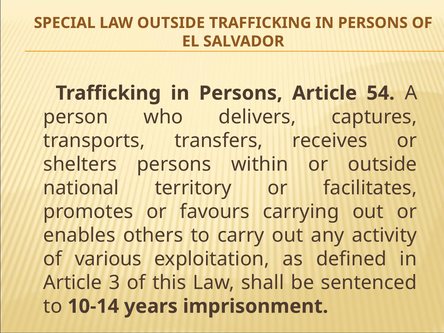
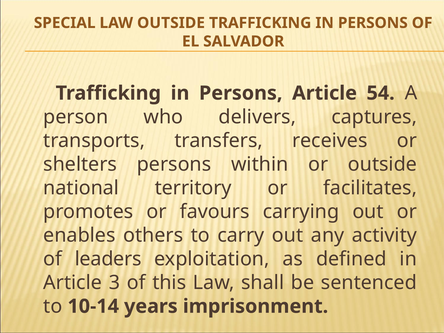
various: various -> leaders (108, 259)
